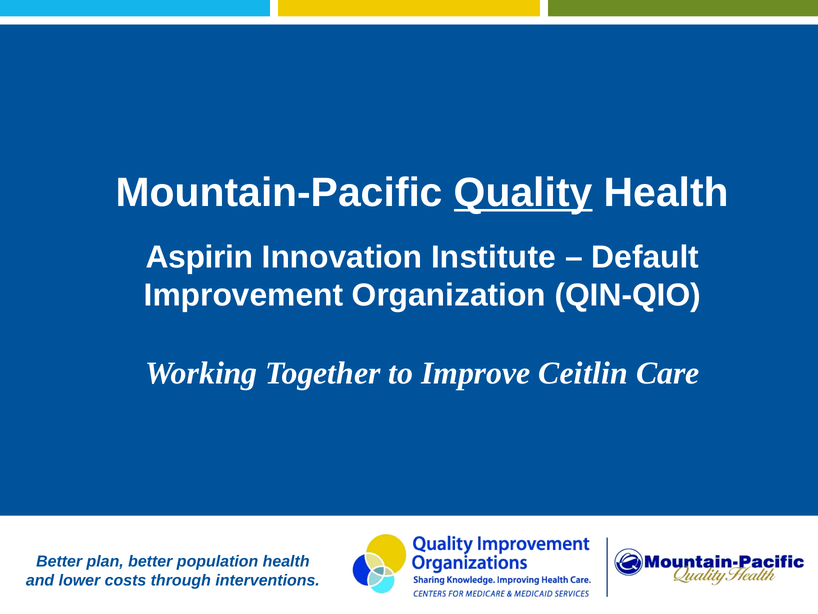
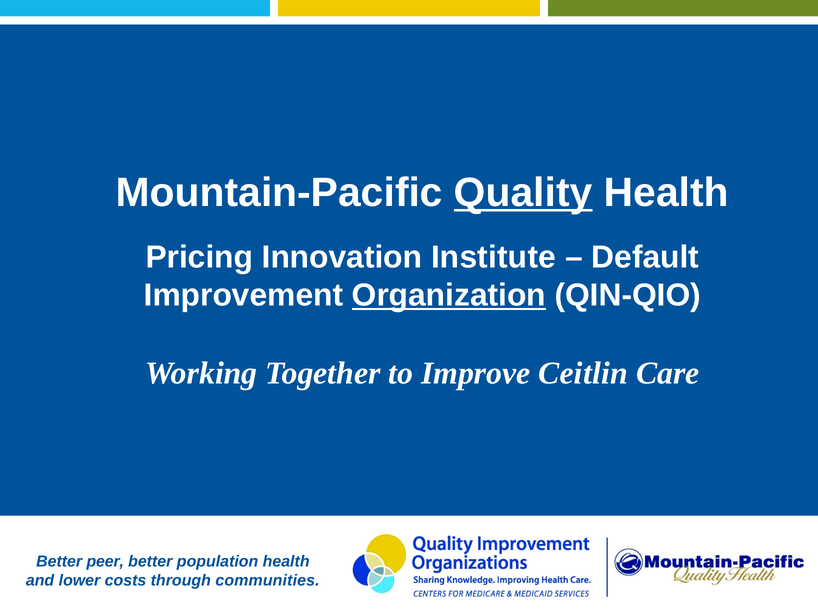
Aspirin: Aspirin -> Pricing (199, 257)
Organization underline: none -> present (449, 295)
plan: plan -> peer (105, 561)
interventions: interventions -> communities (268, 580)
